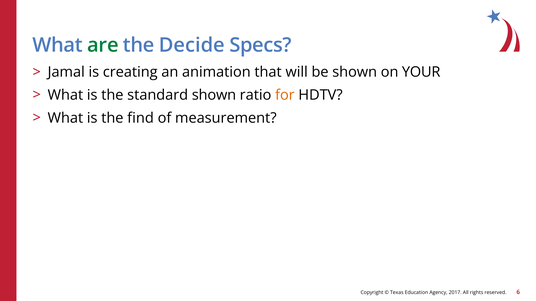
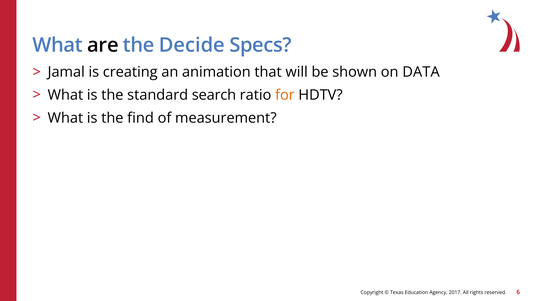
are colour: green -> black (103, 45)
YOUR: YOUR -> DATA (421, 72)
standard shown: shown -> search (214, 95)
